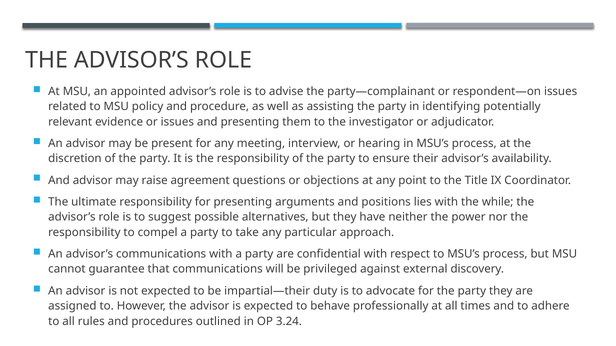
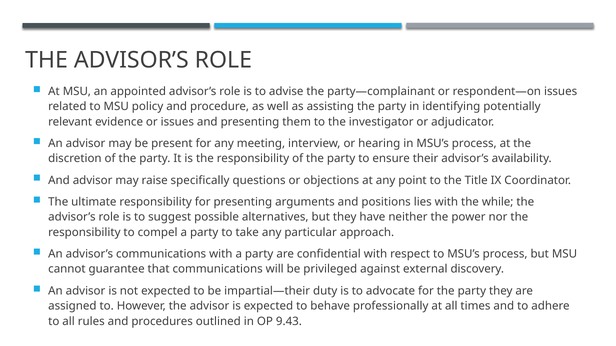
agreement: agreement -> specifically (200, 180)
3.24: 3.24 -> 9.43 (289, 322)
